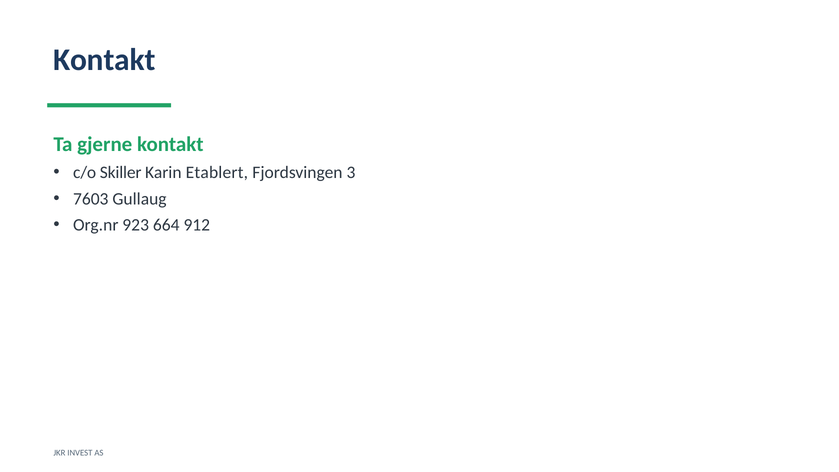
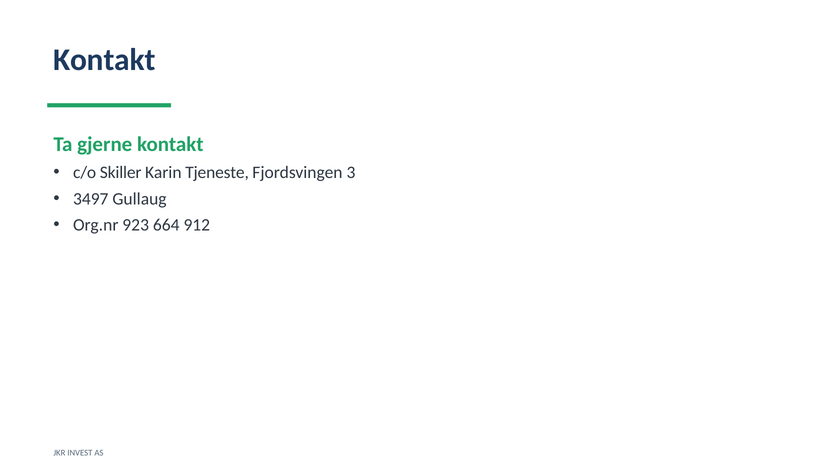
Etablert: Etablert -> Tjeneste (217, 173)
7603: 7603 -> 3497 (91, 199)
